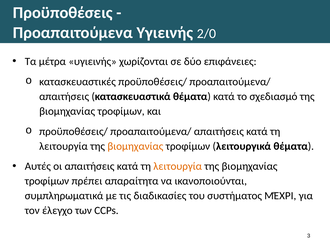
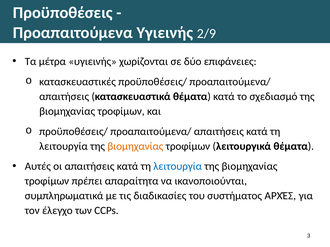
2/0: 2/0 -> 2/9 (207, 34)
λειτουργία colour: orange -> blue (178, 167)
ΜΈΧΡΙ: ΜΈΧΡΙ -> ΑΡΧΈΣ (280, 196)
